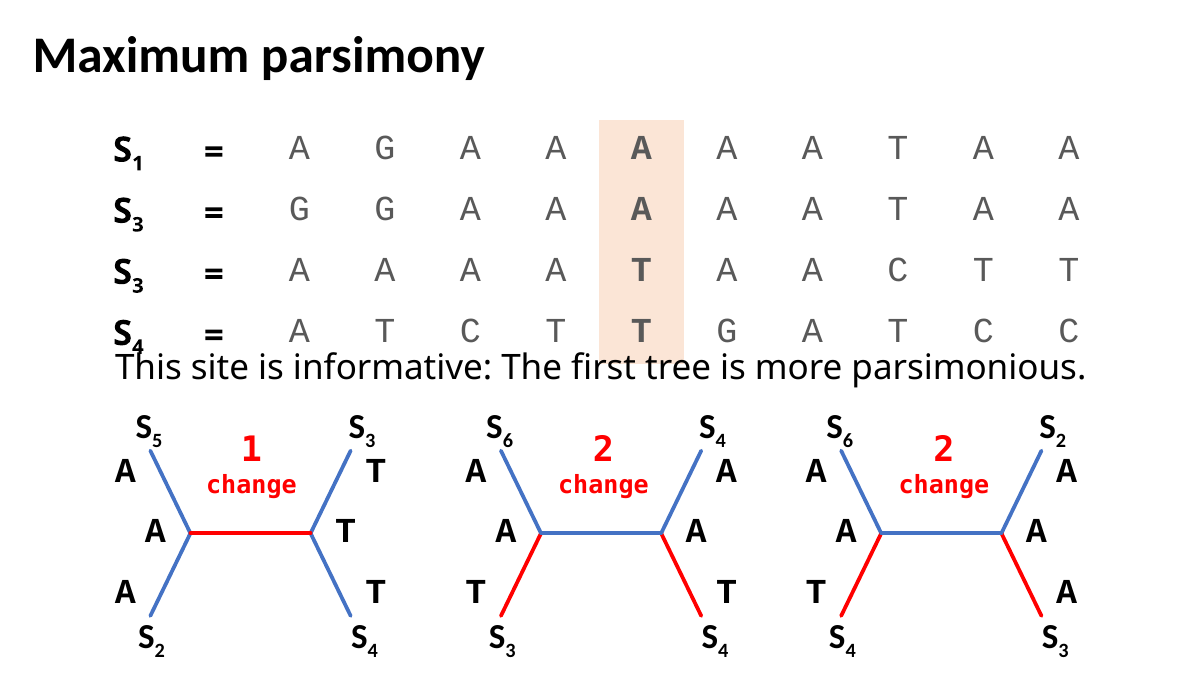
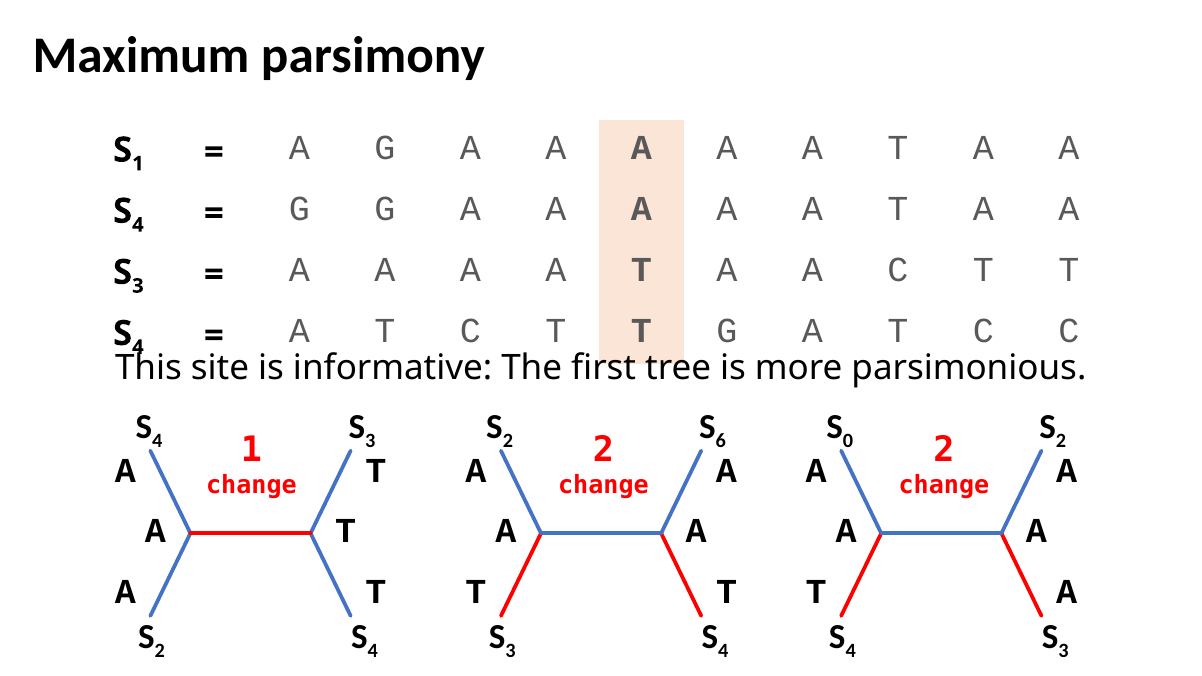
3: 3 -> 4 (138, 225)
5: 5 -> 4 (157, 441)
6: 6 -> 2 (508, 441)
4: 4 -> 6 (721, 441)
6: 6 -> 0 (848, 441)
